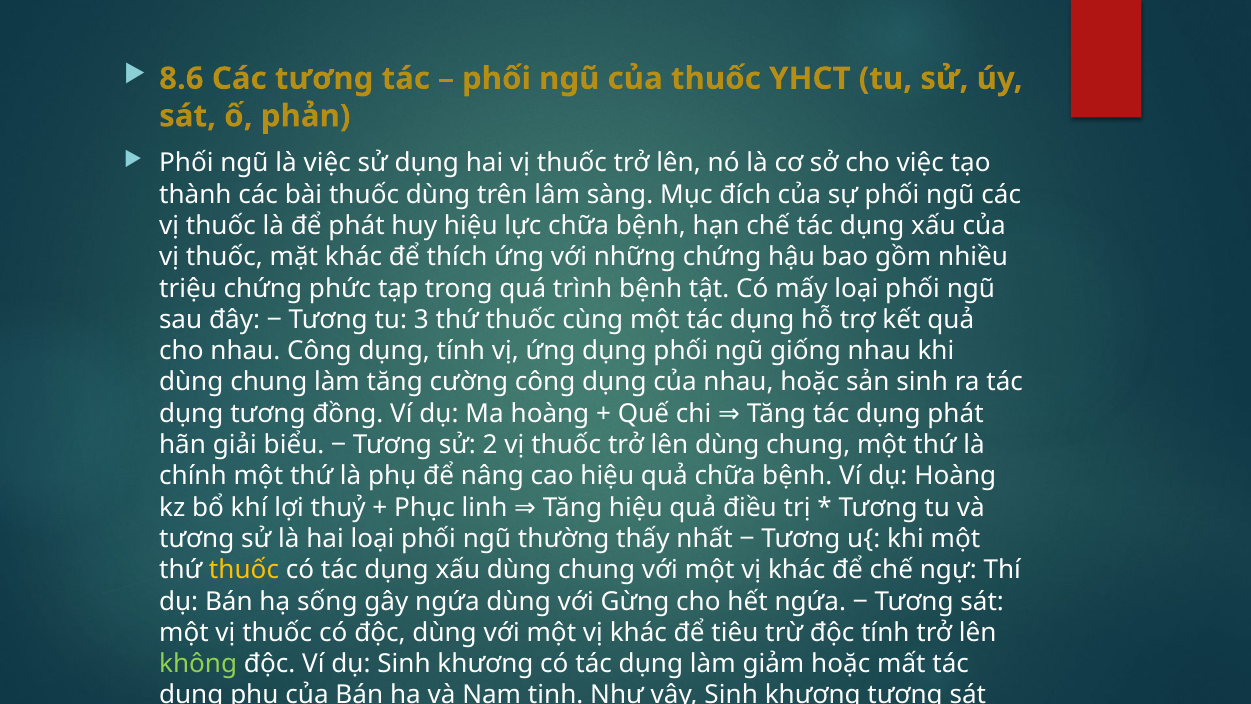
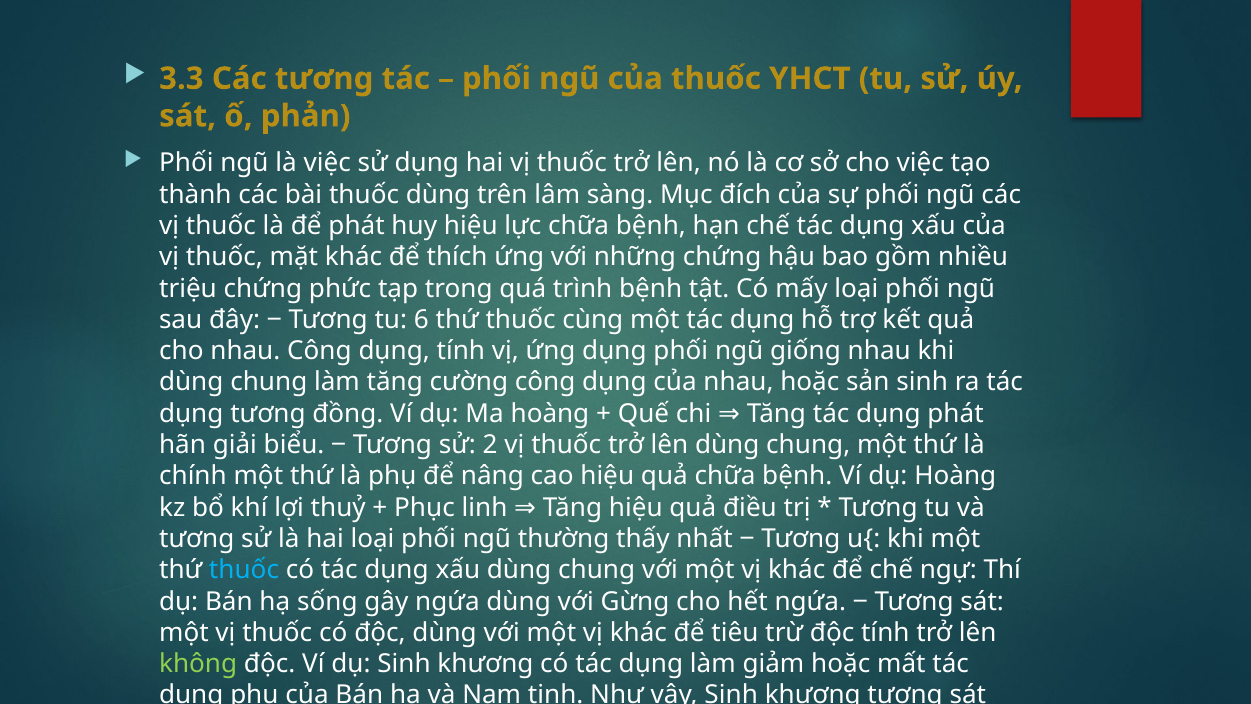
8.6: 8.6 -> 3.3 (181, 79)
3: 3 -> 6 (421, 320)
thuốc colour: yellow -> light blue (244, 570)
